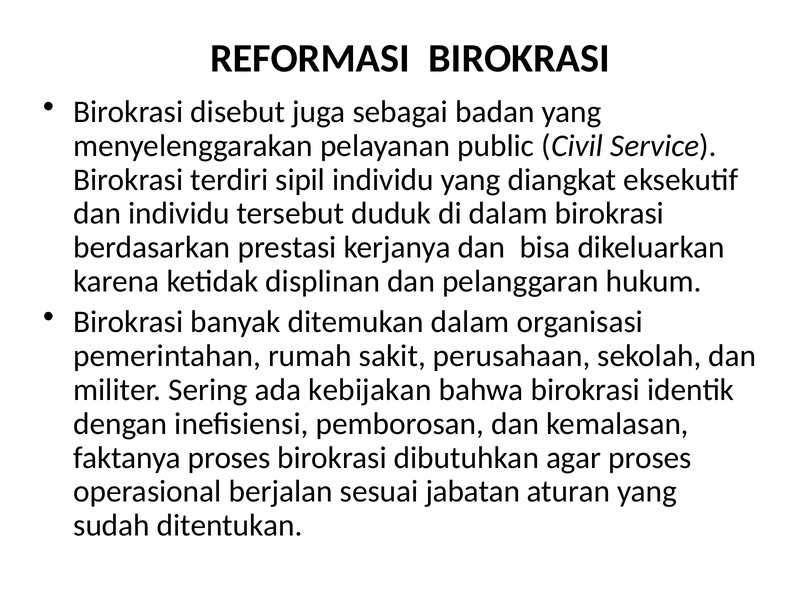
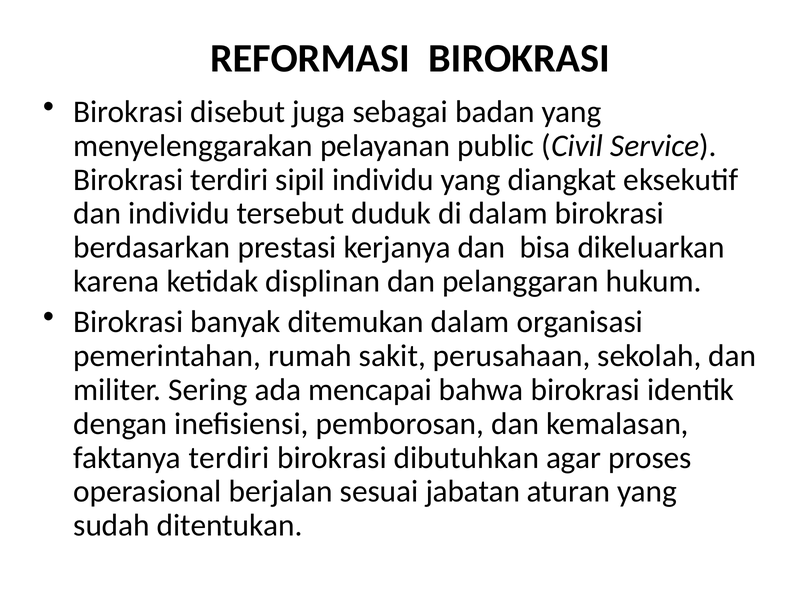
kebijakan: kebijakan -> mencapai (370, 389)
faktanya proses: proses -> terdiri (229, 457)
